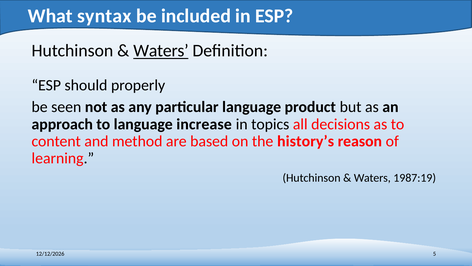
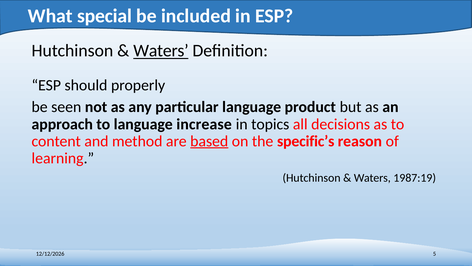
syntax: syntax -> special (104, 16)
based underline: none -> present (209, 141)
history’s: history’s -> specific’s (306, 141)
